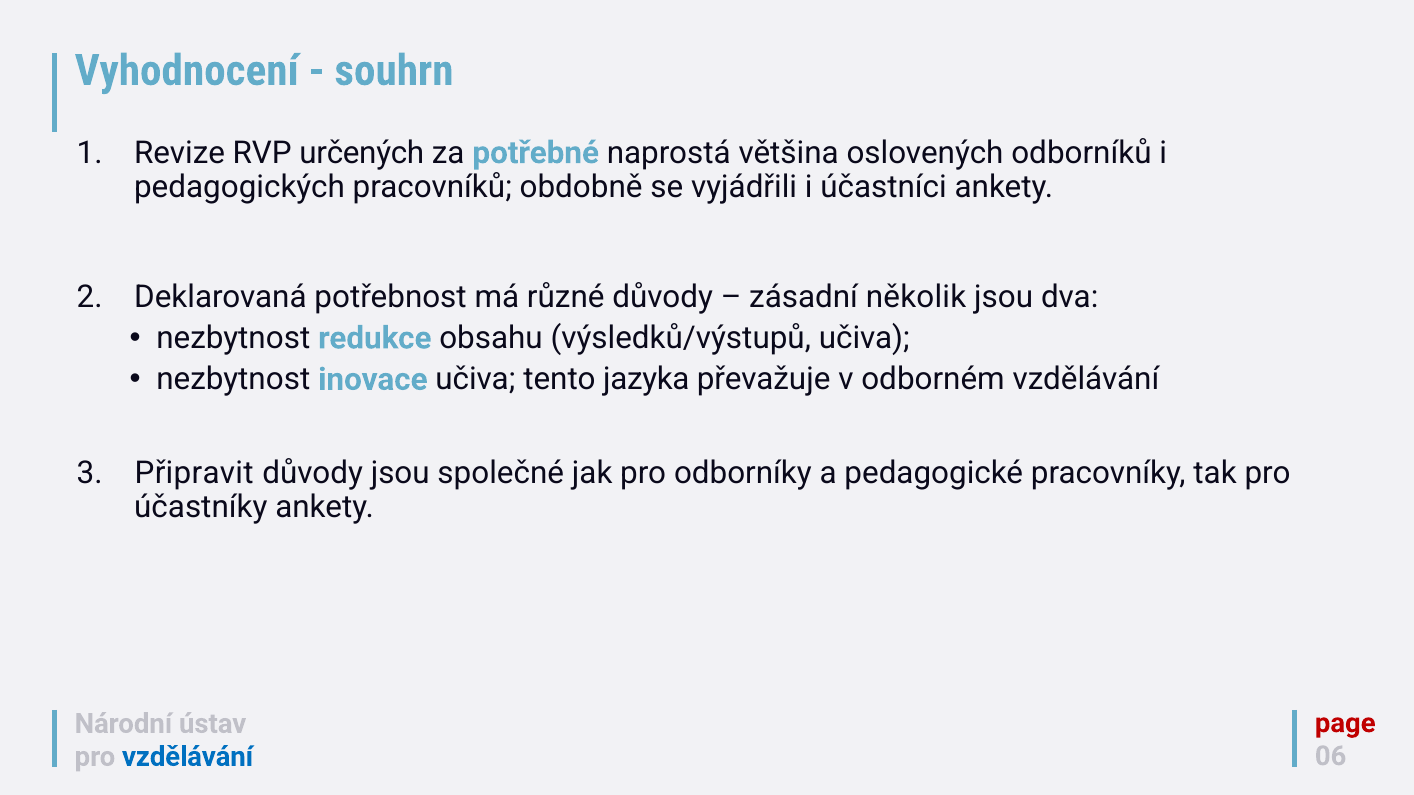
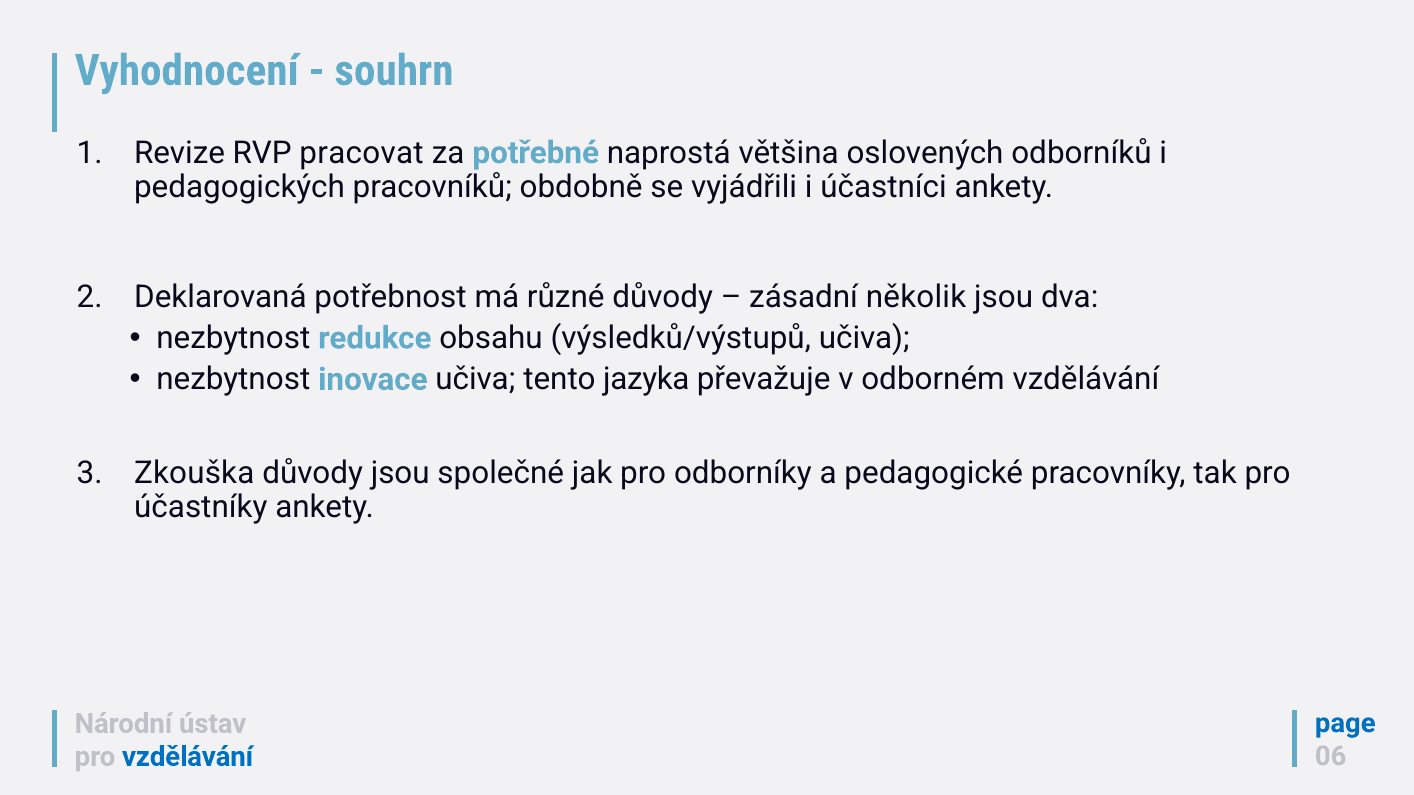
určených: určených -> pracovat (362, 153)
Připravit: Připravit -> Zkouška (194, 474)
page colour: red -> blue (1345, 723)
